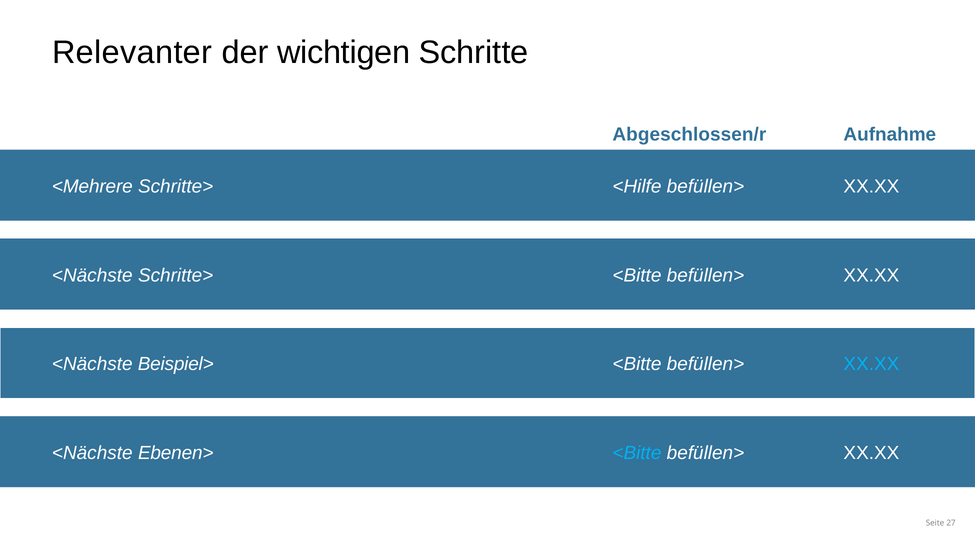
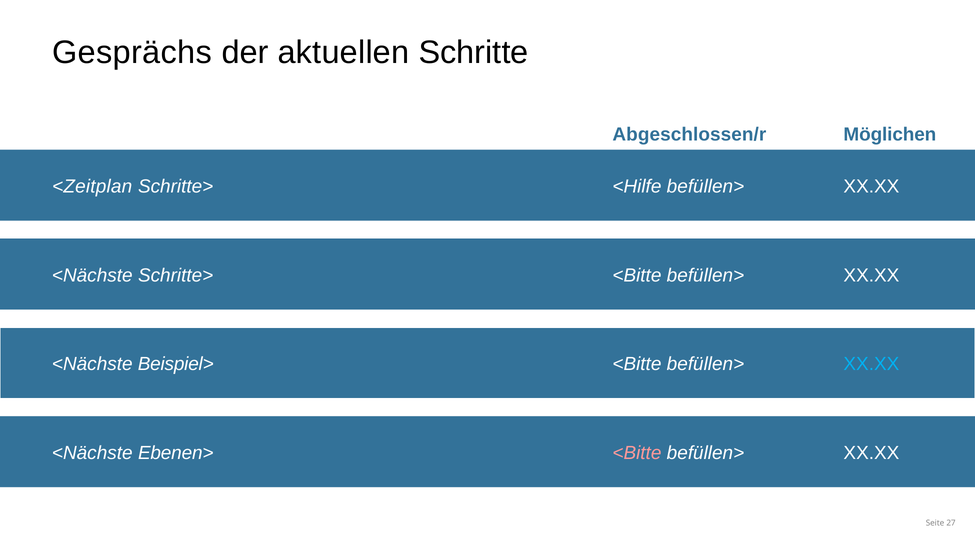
Relevanter: Relevanter -> Gesprächs (132, 52)
wichtigen: wichtigen -> aktuellen (343, 52)
Aufnahme: Aufnahme -> Möglichen (890, 134)
<Mehrere: <Mehrere -> <Zeitplan (92, 186)
<Bitte colour: light blue -> pink (637, 453)
